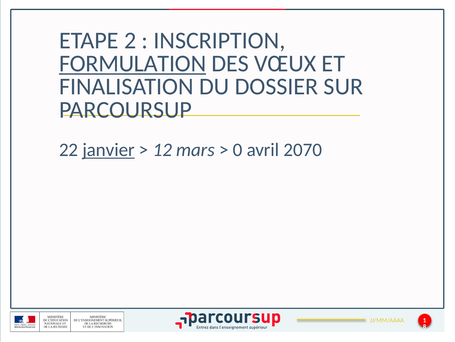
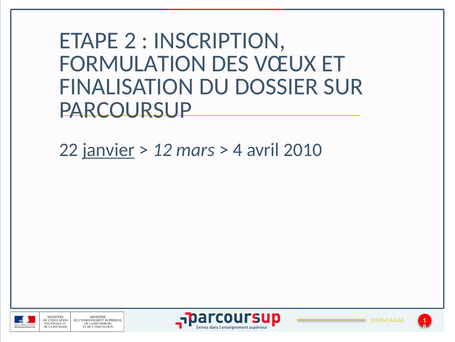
FORMULATION underline: present -> none (133, 63)
0: 0 -> 4 (238, 150)
2070: 2070 -> 2010 (303, 150)
